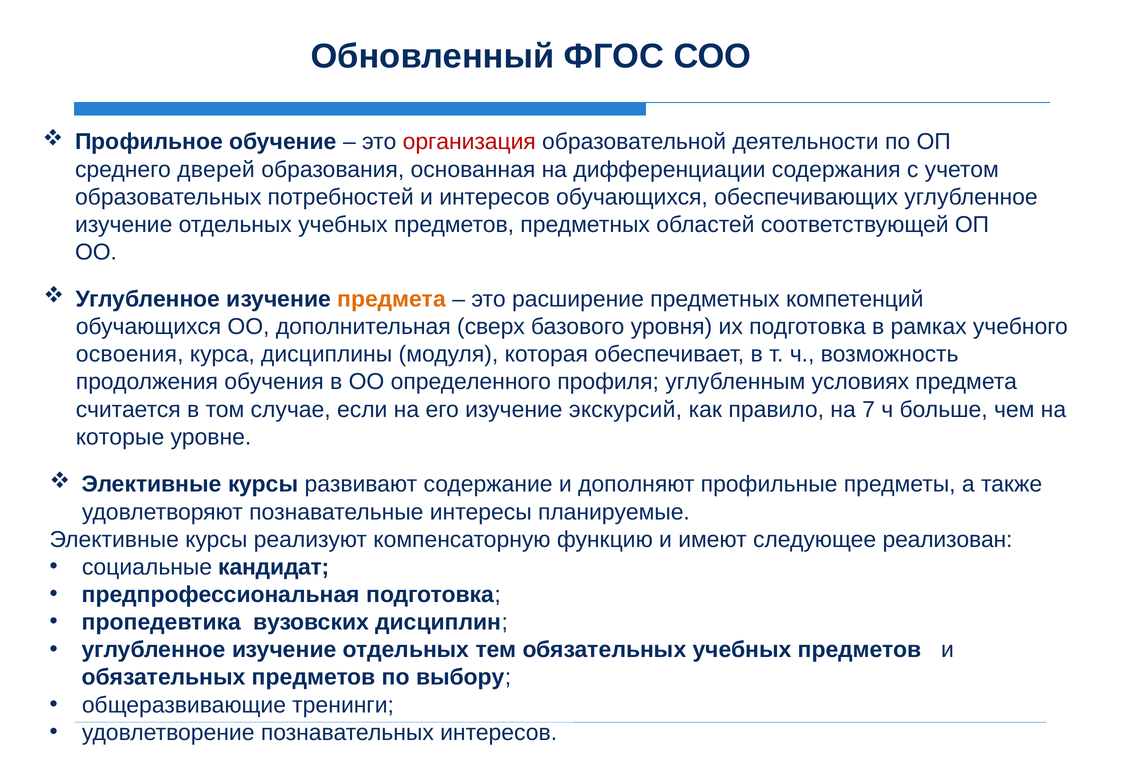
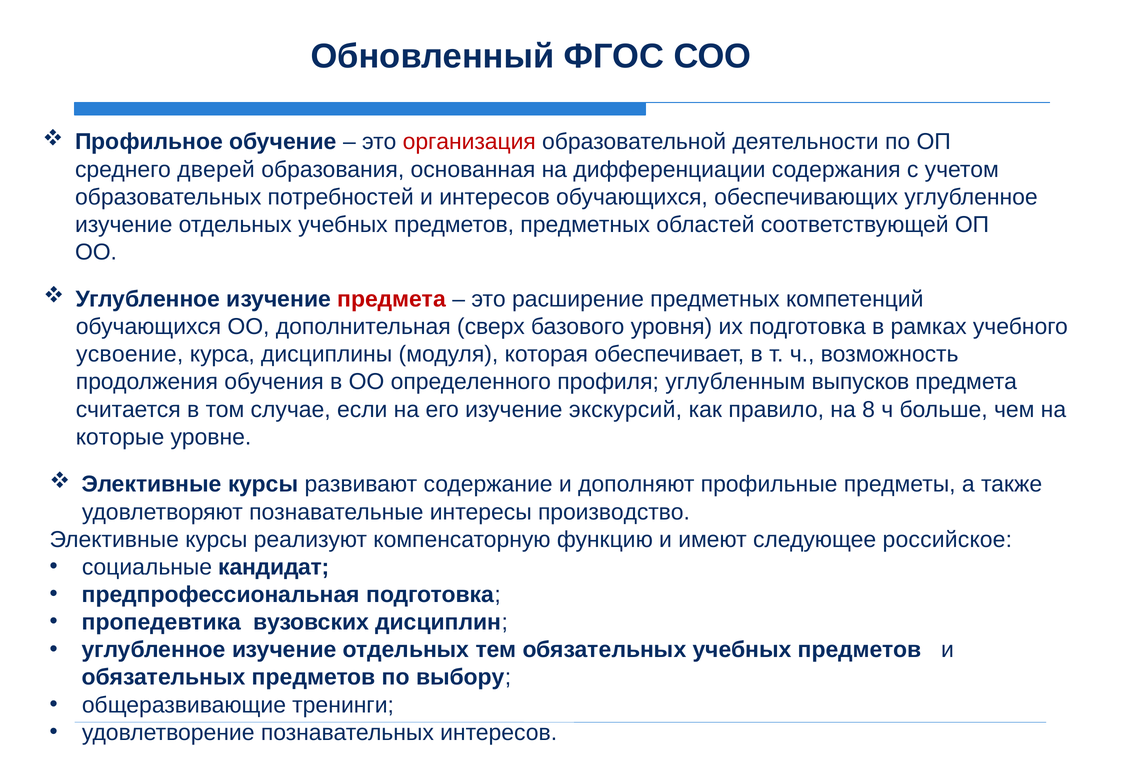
предмета colour: orange -> red (392, 299)
освоения: освоения -> усвоение (130, 354)
условиях: условиях -> выпусков (860, 382)
7: 7 -> 8 (869, 409)
планируемые: планируемые -> производство (614, 512)
реализован: реализован -> российское (947, 540)
